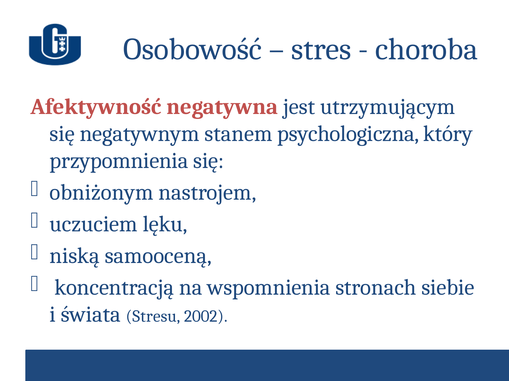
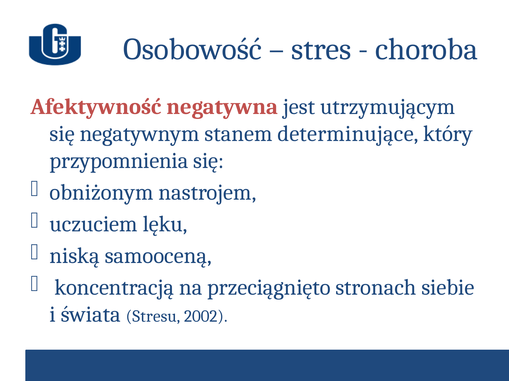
psychologiczna: psychologiczna -> determinujące (348, 134)
wspomnienia: wspomnienia -> przeciągnięto (269, 288)
